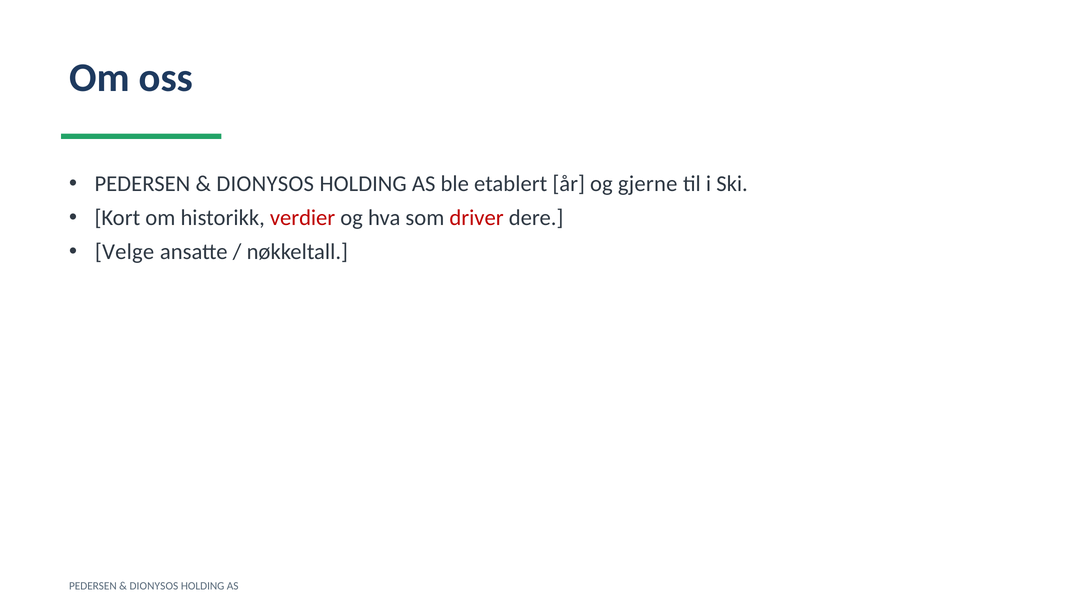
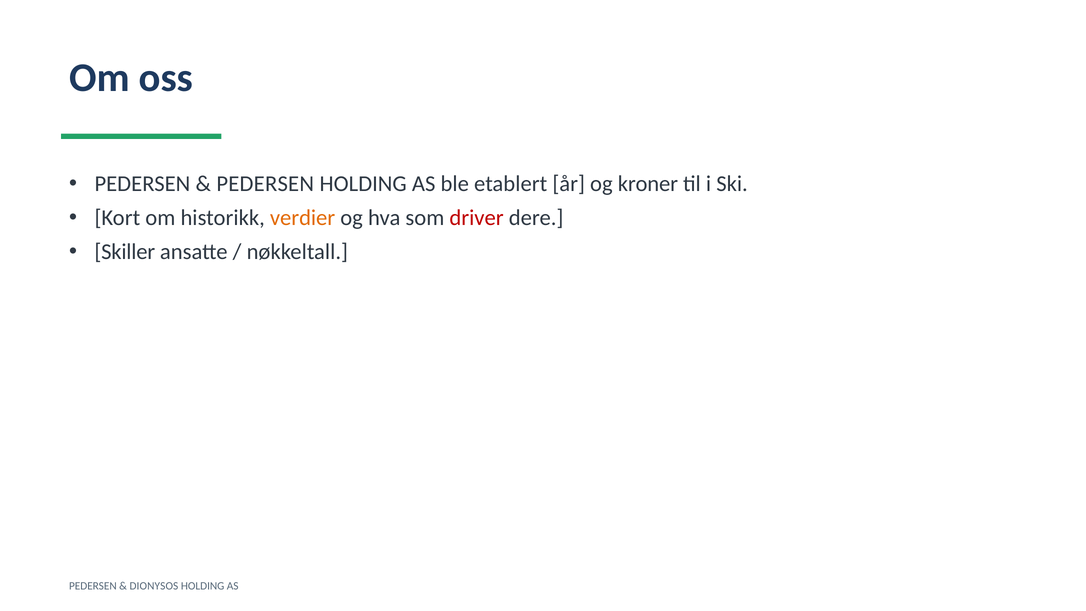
DIONYSOS: DIONYSOS -> PEDERSEN (265, 184)
gjerne: gjerne -> kroner (648, 184)
verdier colour: red -> orange (303, 218)
Velge: Velge -> Skiller (125, 252)
